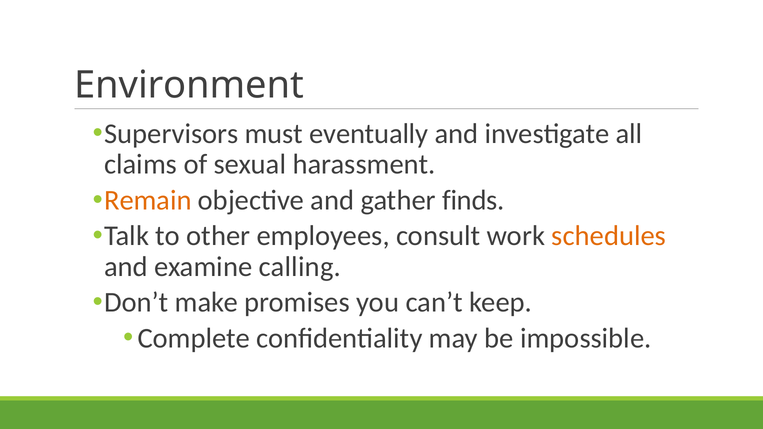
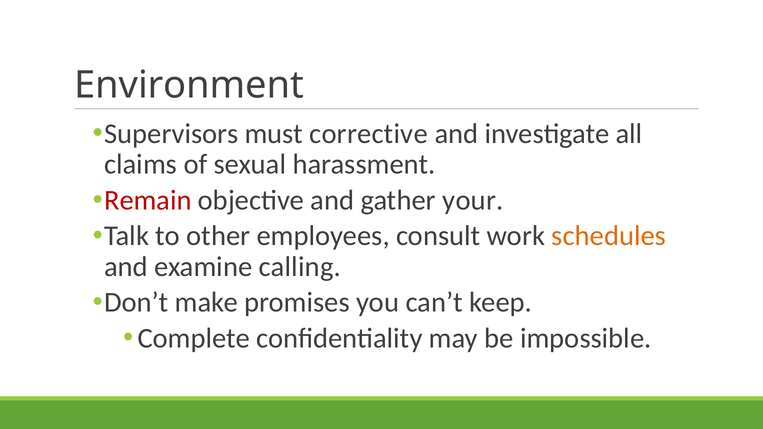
eventually: eventually -> corrective (369, 134)
Remain colour: orange -> red (148, 200)
finds: finds -> your (473, 200)
